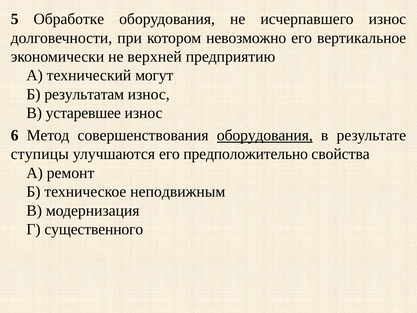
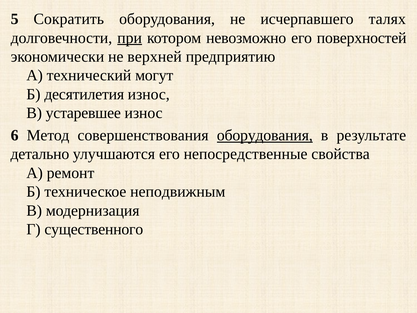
Обработке: Обработке -> Сократить (69, 19)
исчерпавшего износ: износ -> талях (387, 19)
при underline: none -> present (130, 38)
вертикальное: вертикальное -> поверхностей (362, 38)
результатам: результатам -> десятилетия (84, 94)
ступицы: ступицы -> детально (40, 154)
предположительно: предположительно -> непосредственные (246, 154)
